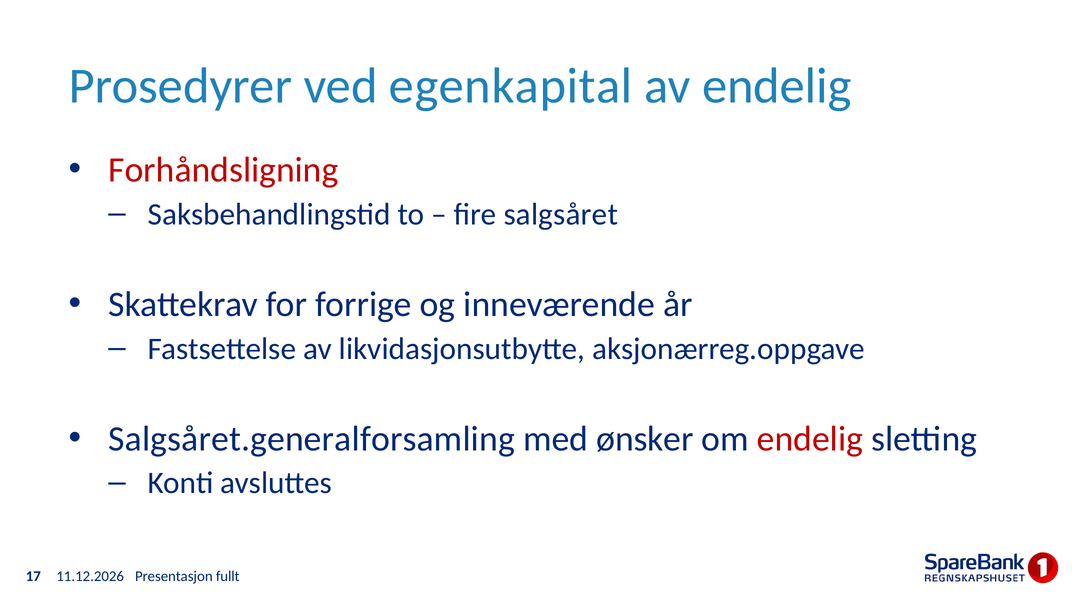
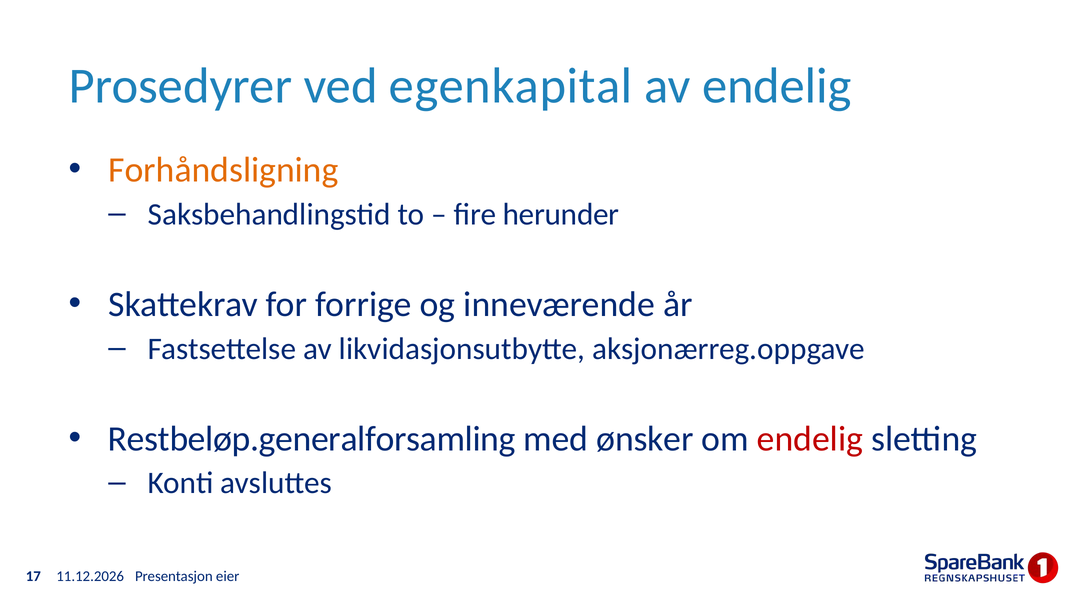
Forhåndsligning colour: red -> orange (223, 170)
salgsåret: salgsåret -> herunder (561, 214)
Salgsåret.generalforsamling: Salgsåret.generalforsamling -> Restbeløp.generalforsamling (312, 439)
fullt: fullt -> eier (228, 576)
